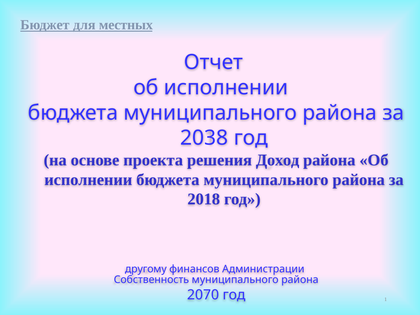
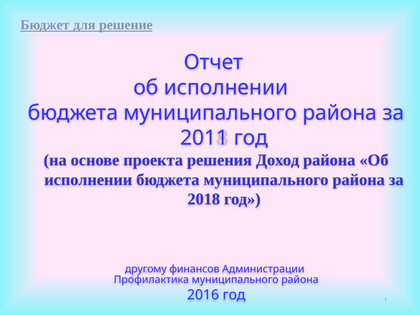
местных: местных -> решение (126, 25)
2038: 2038 -> 2011 (204, 138)
Собственность: Собственность -> Профилактика (151, 280)
2070: 2070 -> 2016 (203, 295)
